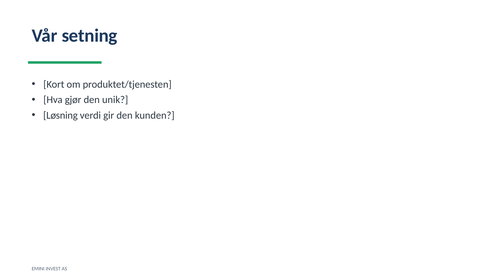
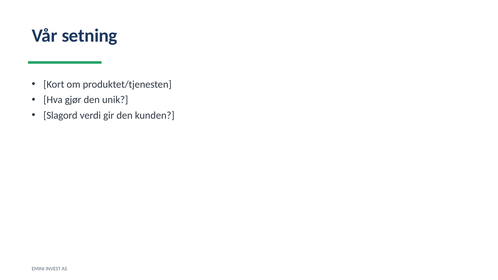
Løsning: Løsning -> Slagord (60, 115)
